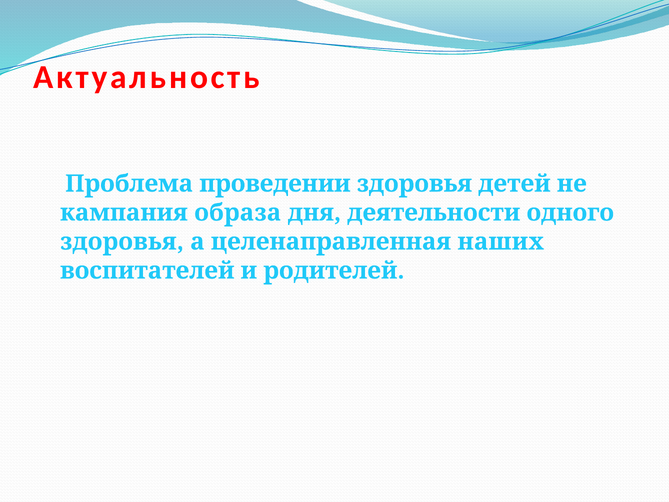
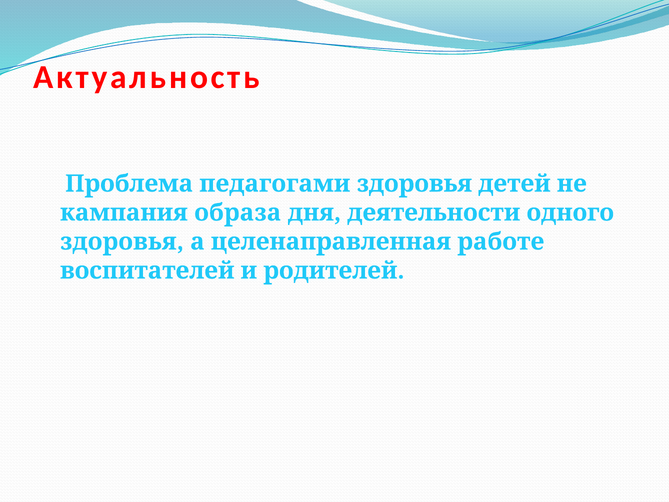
проведении: проведении -> педагогами (275, 184)
наших: наших -> работе (501, 242)
